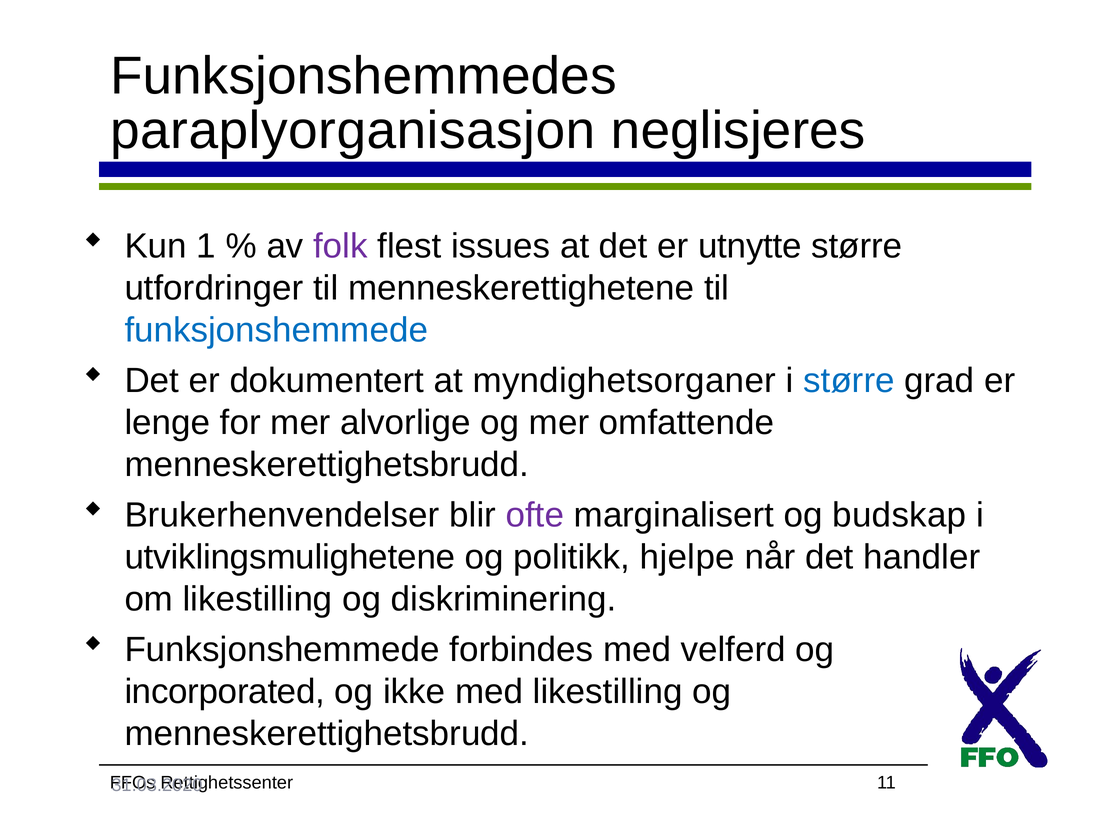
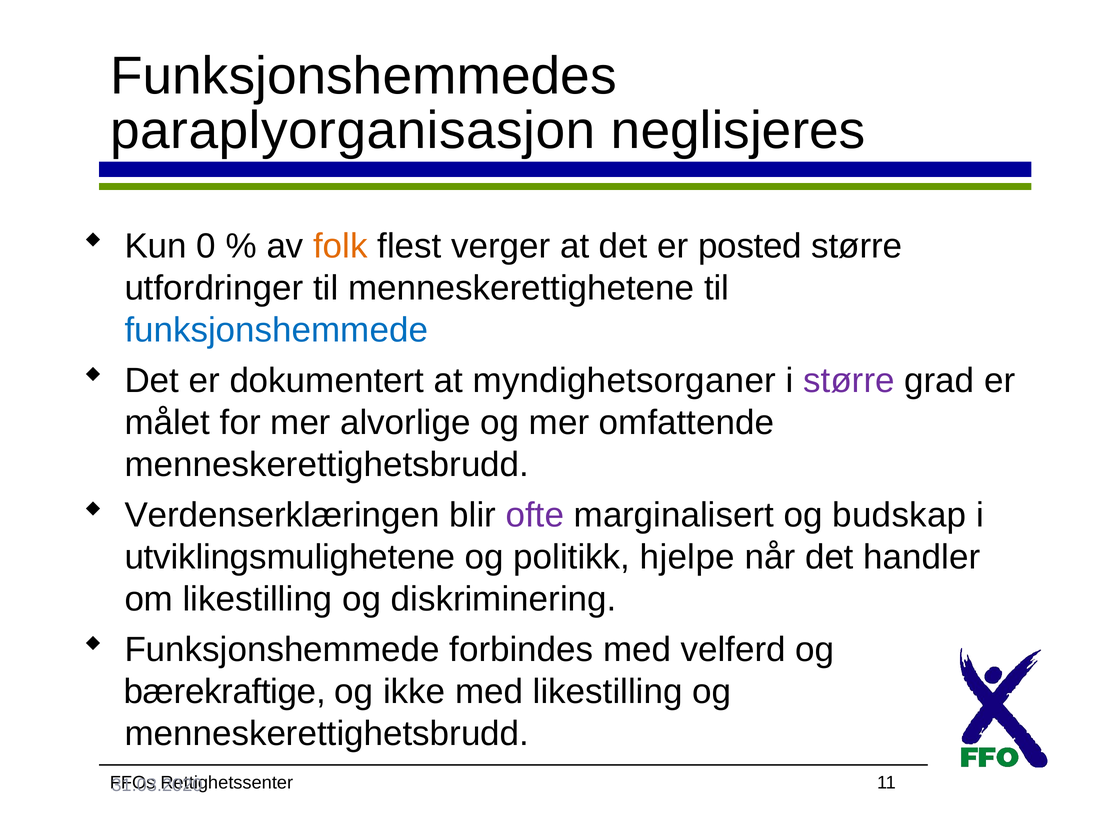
1: 1 -> 0 (206, 246)
folk colour: purple -> orange (340, 246)
issues: issues -> verger (501, 246)
utnytte: utnytte -> posted (750, 246)
større colour: blue -> purple (849, 381)
lenge: lenge -> målet (167, 423)
Brukerhenvendelser: Brukerhenvendelser -> Verdenserklæringen (282, 515)
incorporated: incorporated -> bærekraftige (225, 692)
